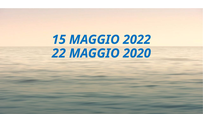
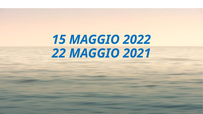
2020: 2020 -> 2021 (137, 53)
